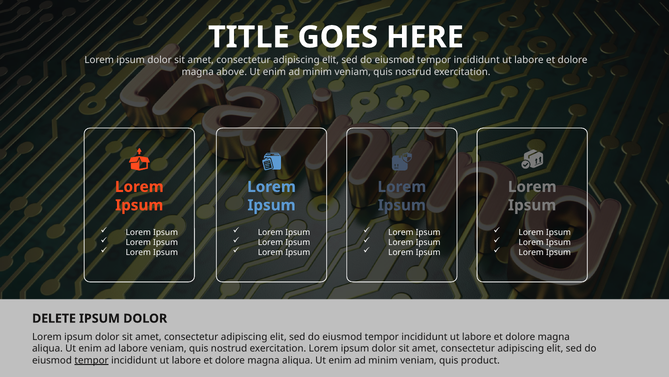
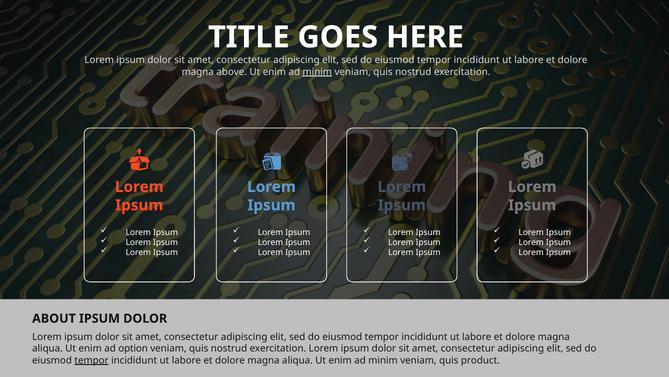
minim underline: none -> present (317, 72)
DELETE: DELETE -> ABOUT (54, 318)
ad labore: labore -> option (133, 348)
